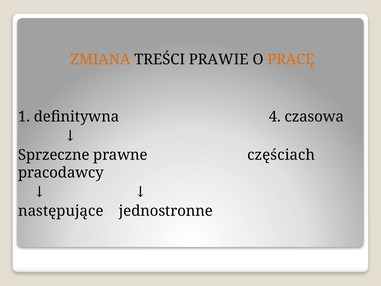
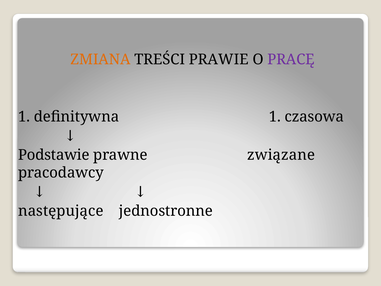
PRACĘ colour: orange -> purple (291, 59)
definitywna 4: 4 -> 1 (275, 117)
Sprzeczne: Sprzeczne -> Podstawie (54, 155)
częściach: częściach -> związane (281, 155)
